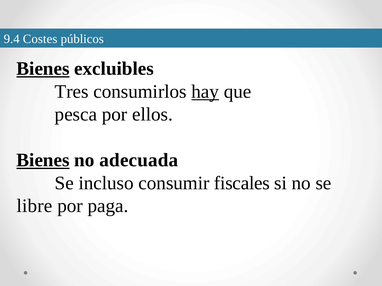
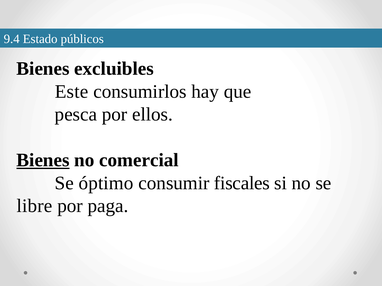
Costes: Costes -> Estado (40, 39)
Bienes underline: present -> none (43, 69)
Tres: Tres -> Este (72, 92)
hay underline: present -> none (205, 92)
adecuada: adecuada -> comercial (139, 160)
incluso: incluso -> óptimo (106, 183)
